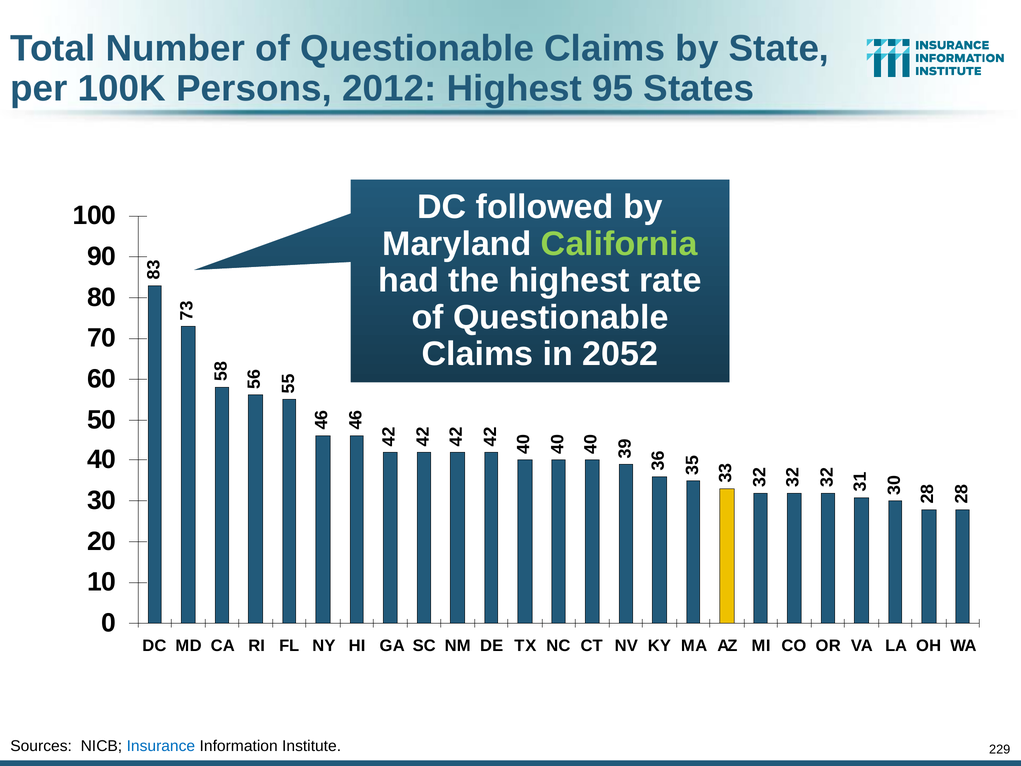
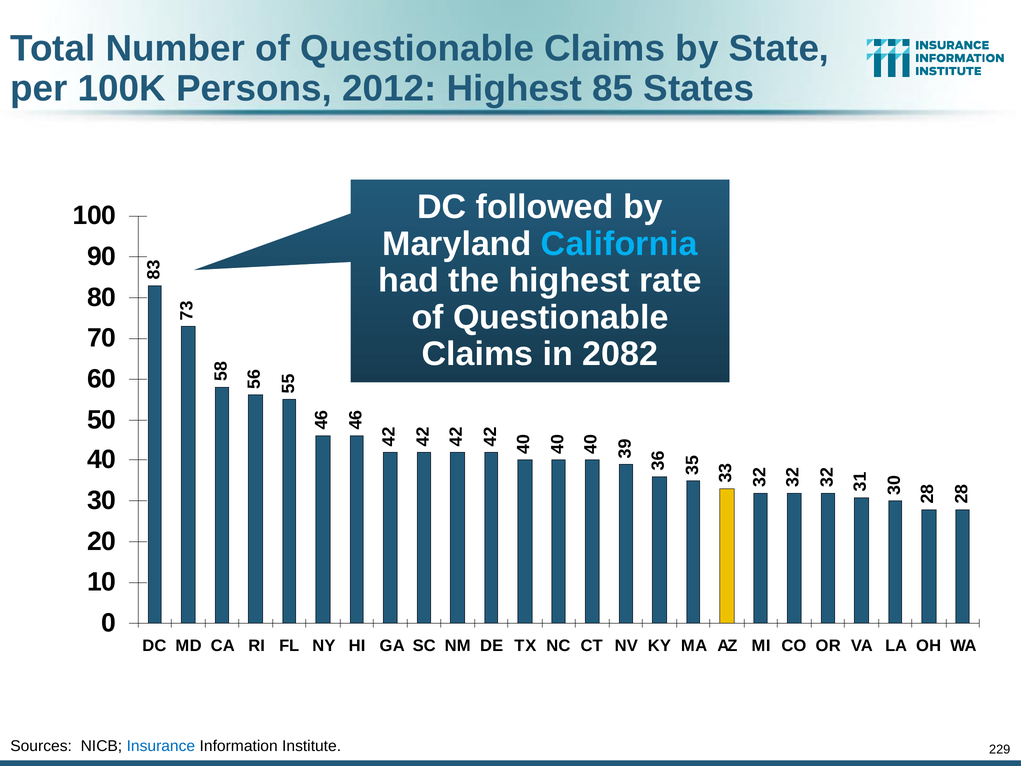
95: 95 -> 85 (613, 88)
California colour: light green -> light blue (619, 244)
2052: 2052 -> 2082 (620, 354)
